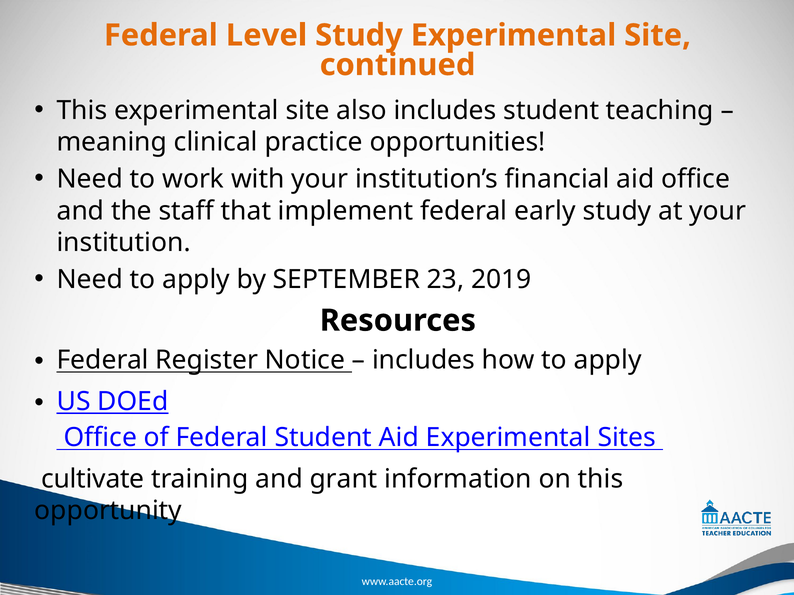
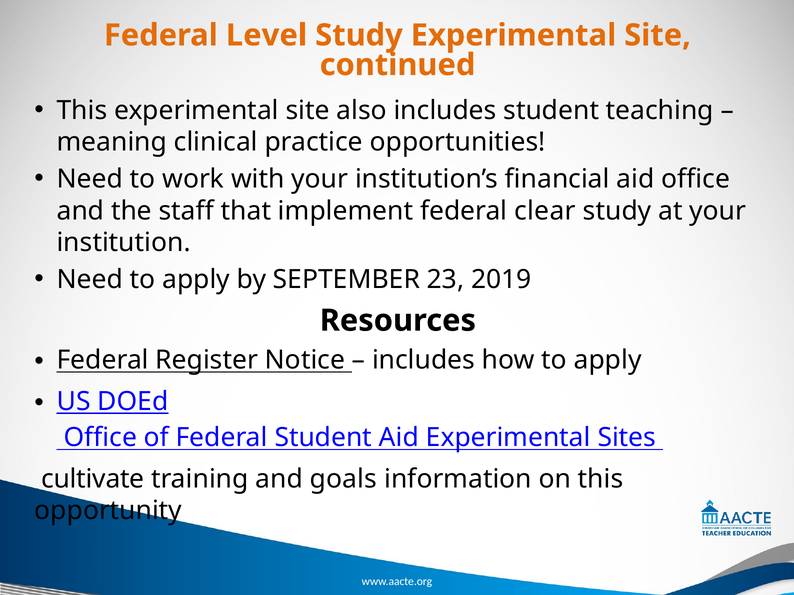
early: early -> clear (545, 211)
grant: grant -> goals (343, 479)
